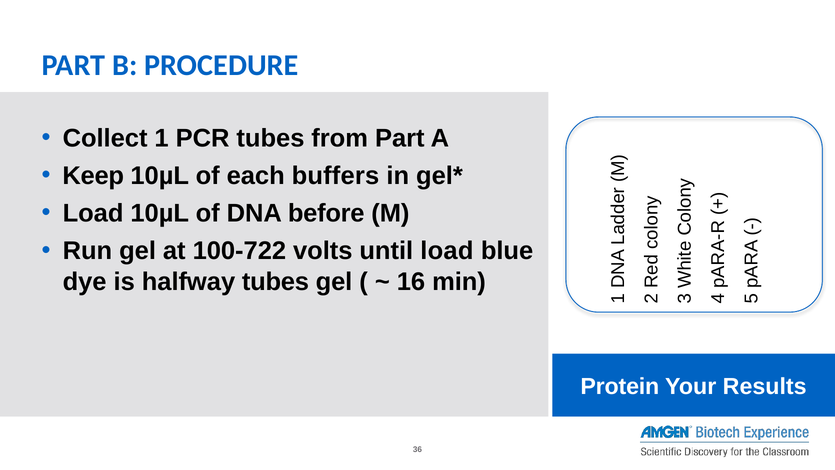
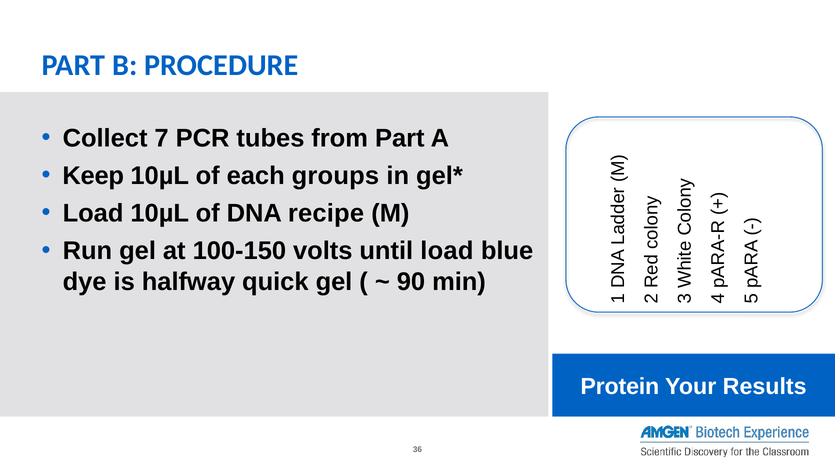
Collect 1: 1 -> 7 (162, 138)
buffers: buffers -> groups (335, 176)
before: before -> recipe (326, 213)
100-722: 100-722 -> 100-150 (239, 251)
halfway tubes: tubes -> quick (275, 281)
16: 16 -> 90 (411, 281)
